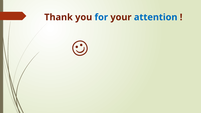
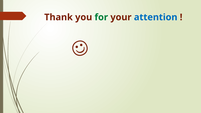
for colour: blue -> green (101, 17)
